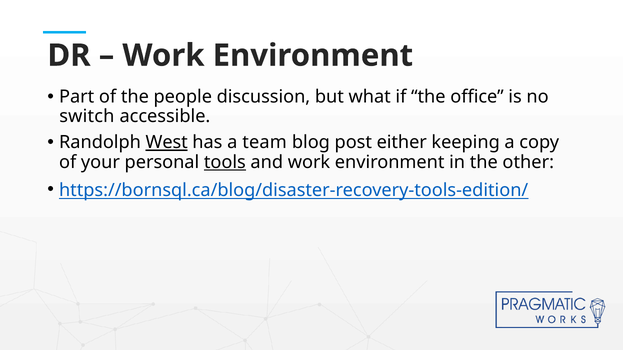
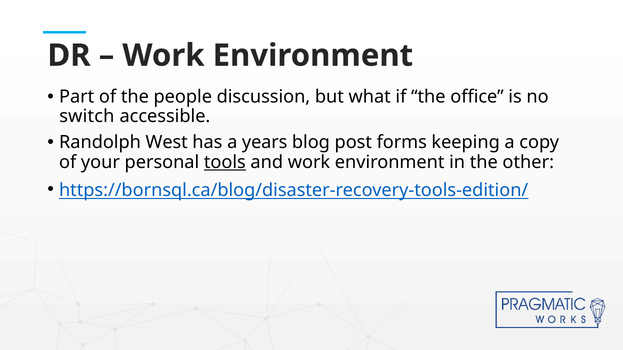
West underline: present -> none (167, 143)
team: team -> years (265, 143)
either: either -> forms (402, 143)
